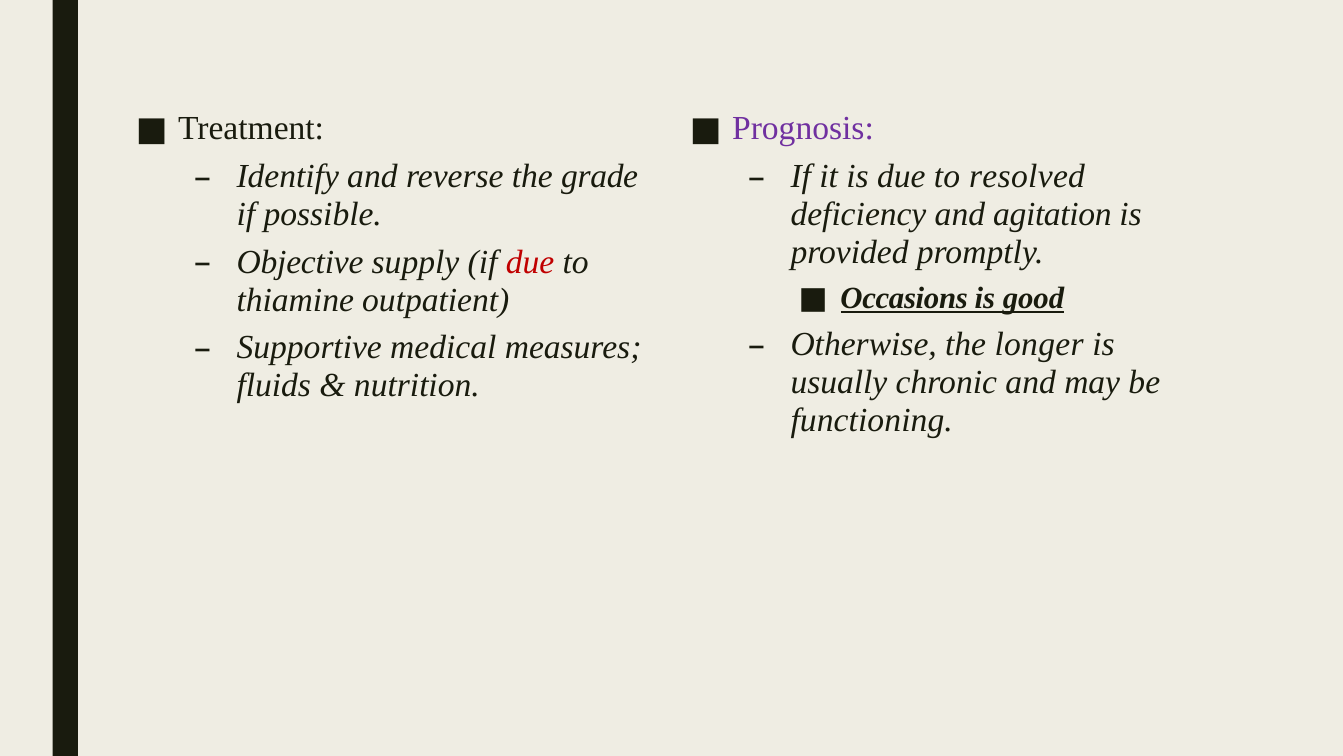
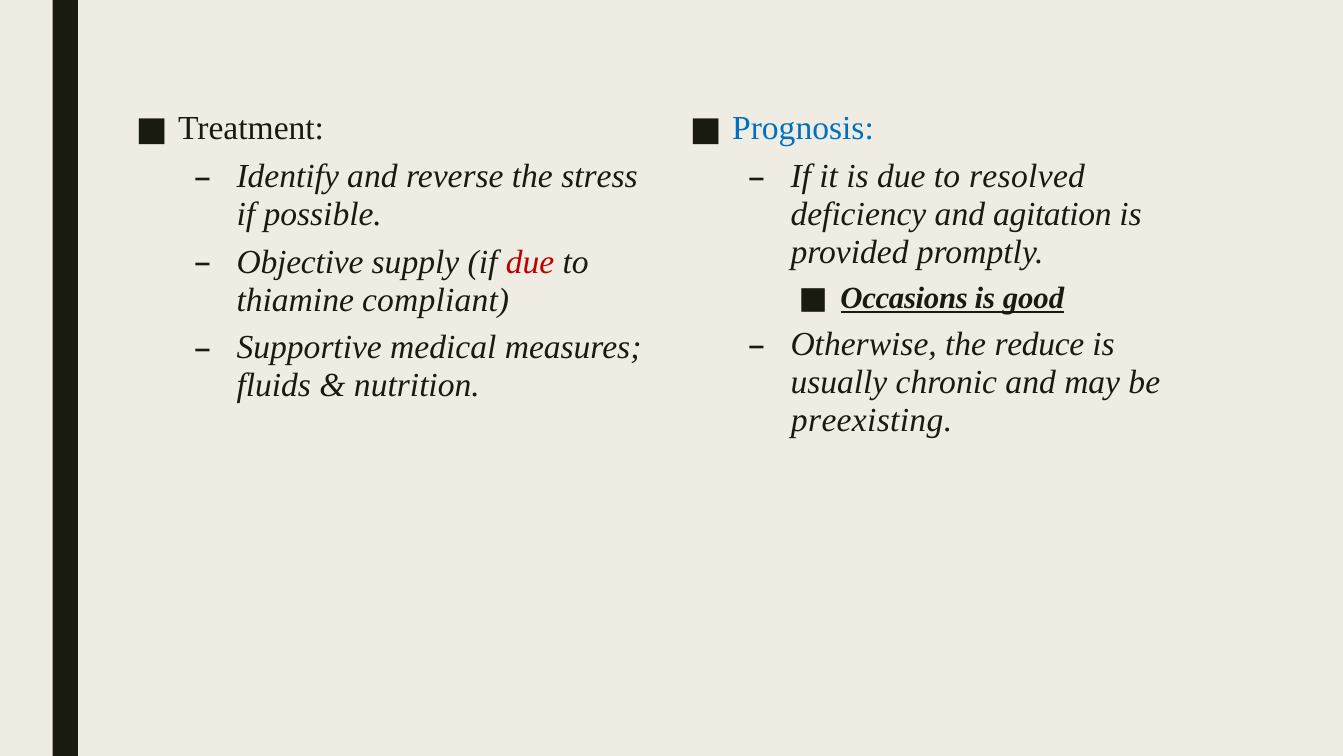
Prognosis colour: purple -> blue (803, 129)
grade: grade -> stress (599, 176)
outpatient: outpatient -> compliant (436, 300)
longer: longer -> reduce (1039, 344)
functioning: functioning -> preexisting (872, 420)
